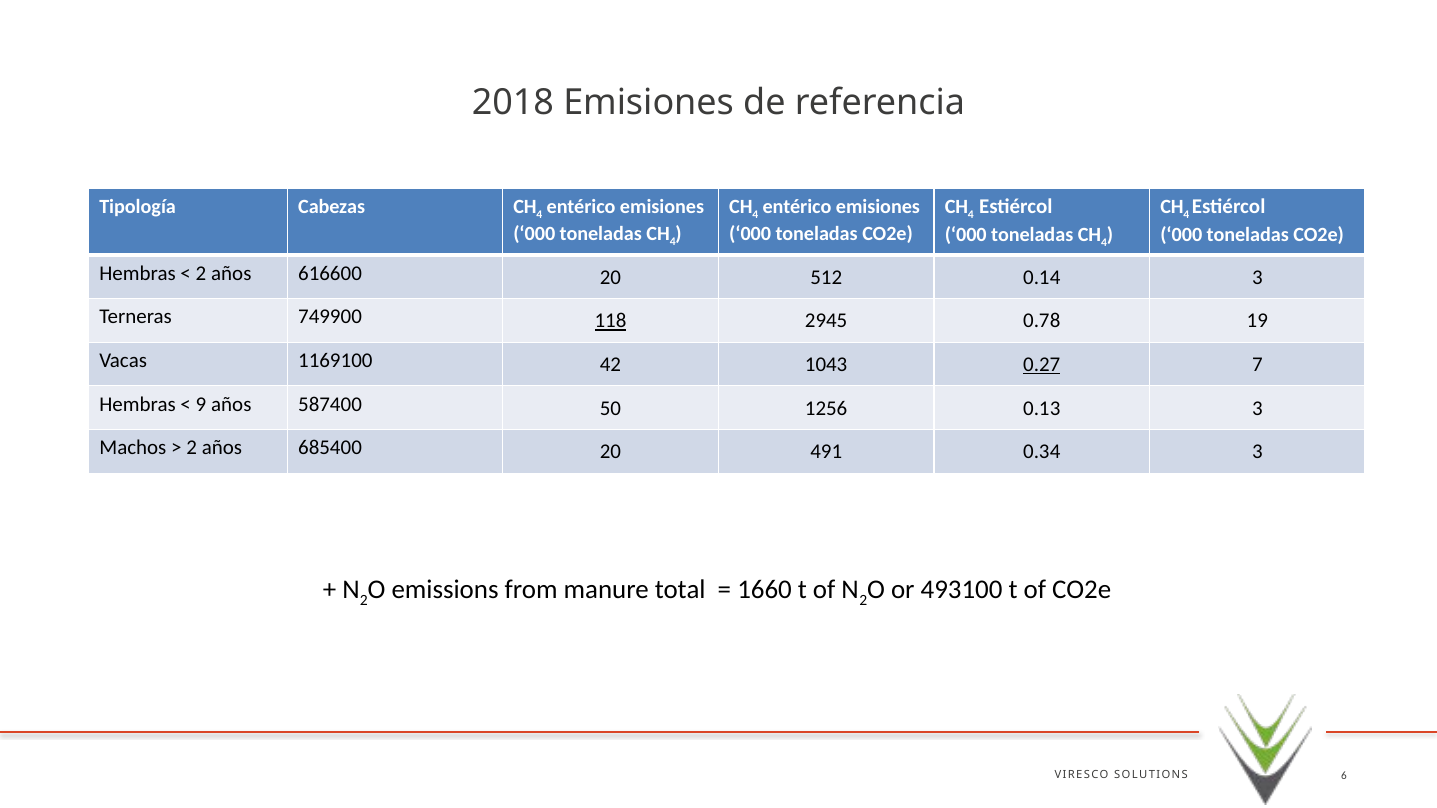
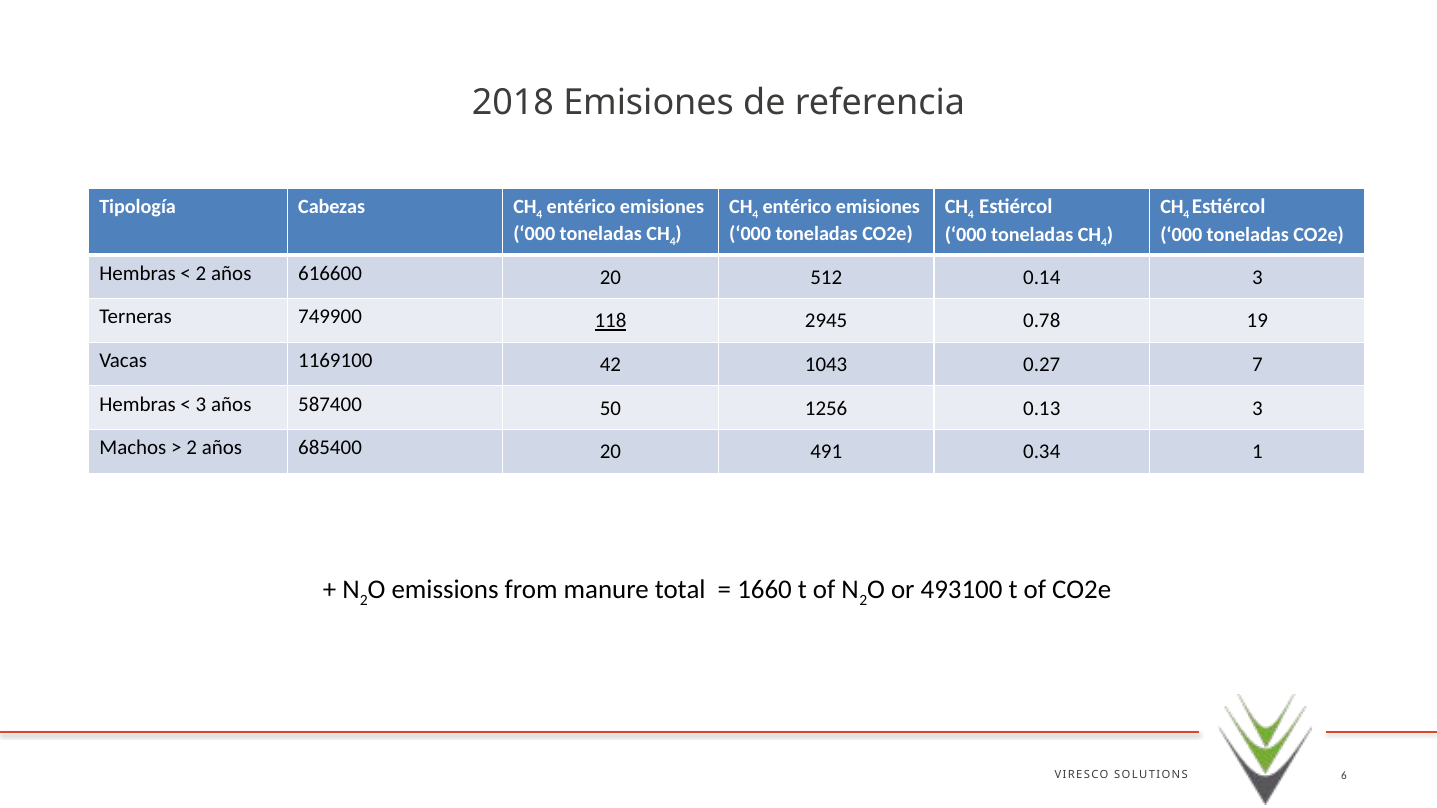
0.27 underline: present -> none (1042, 365)
9: 9 -> 3 (201, 404)
0.34 3: 3 -> 1 (1257, 452)
